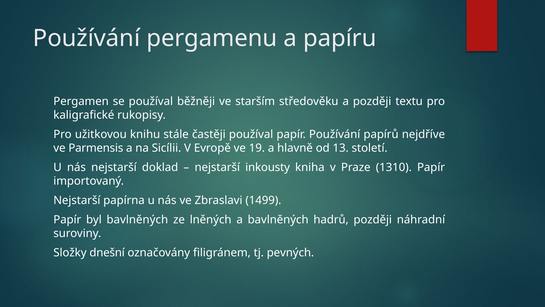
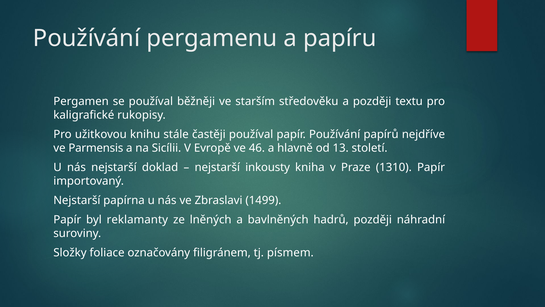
19: 19 -> 46 (257, 148)
byl bavlněných: bavlněných -> reklamanty (137, 220)
dnešní: dnešní -> foliace (107, 253)
pevných: pevných -> písmem (290, 253)
